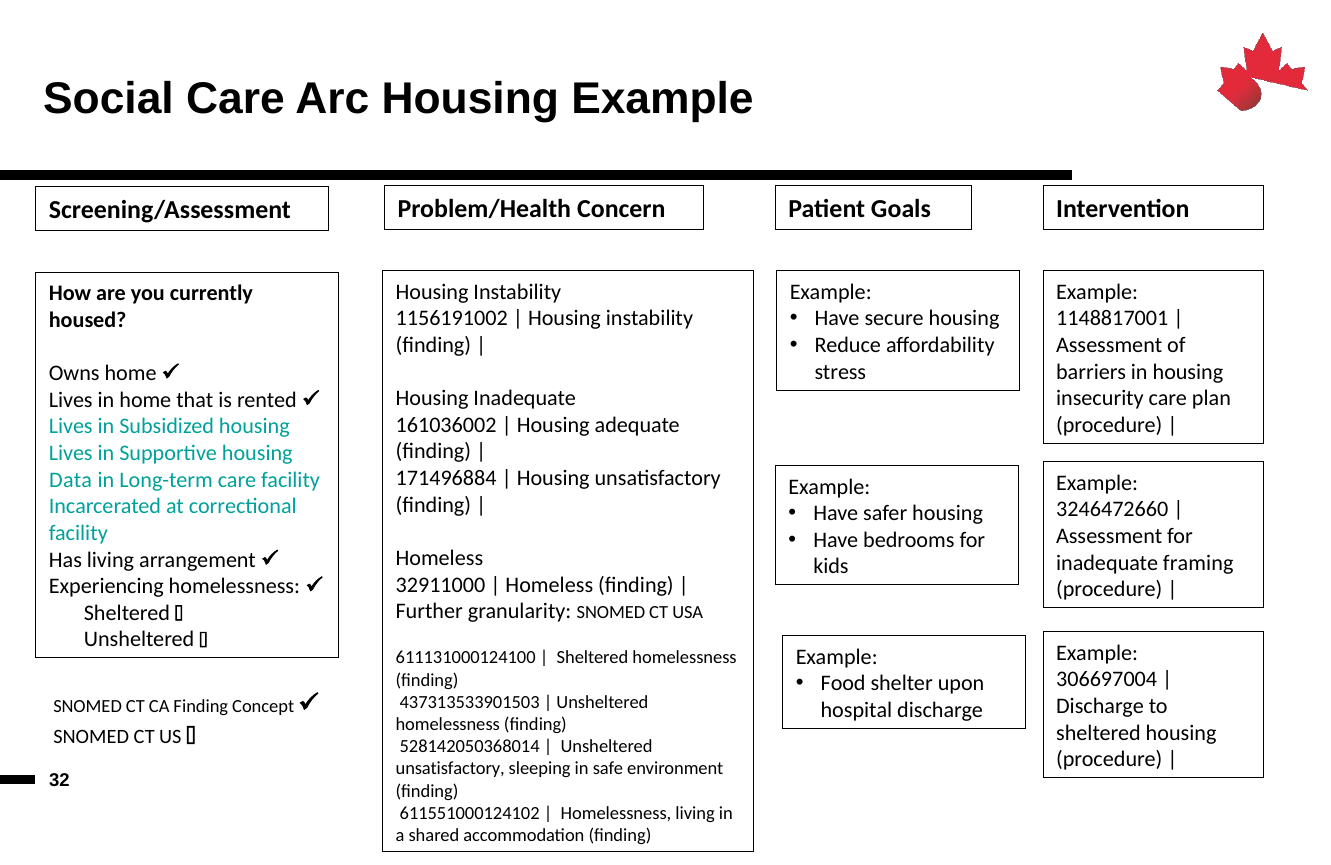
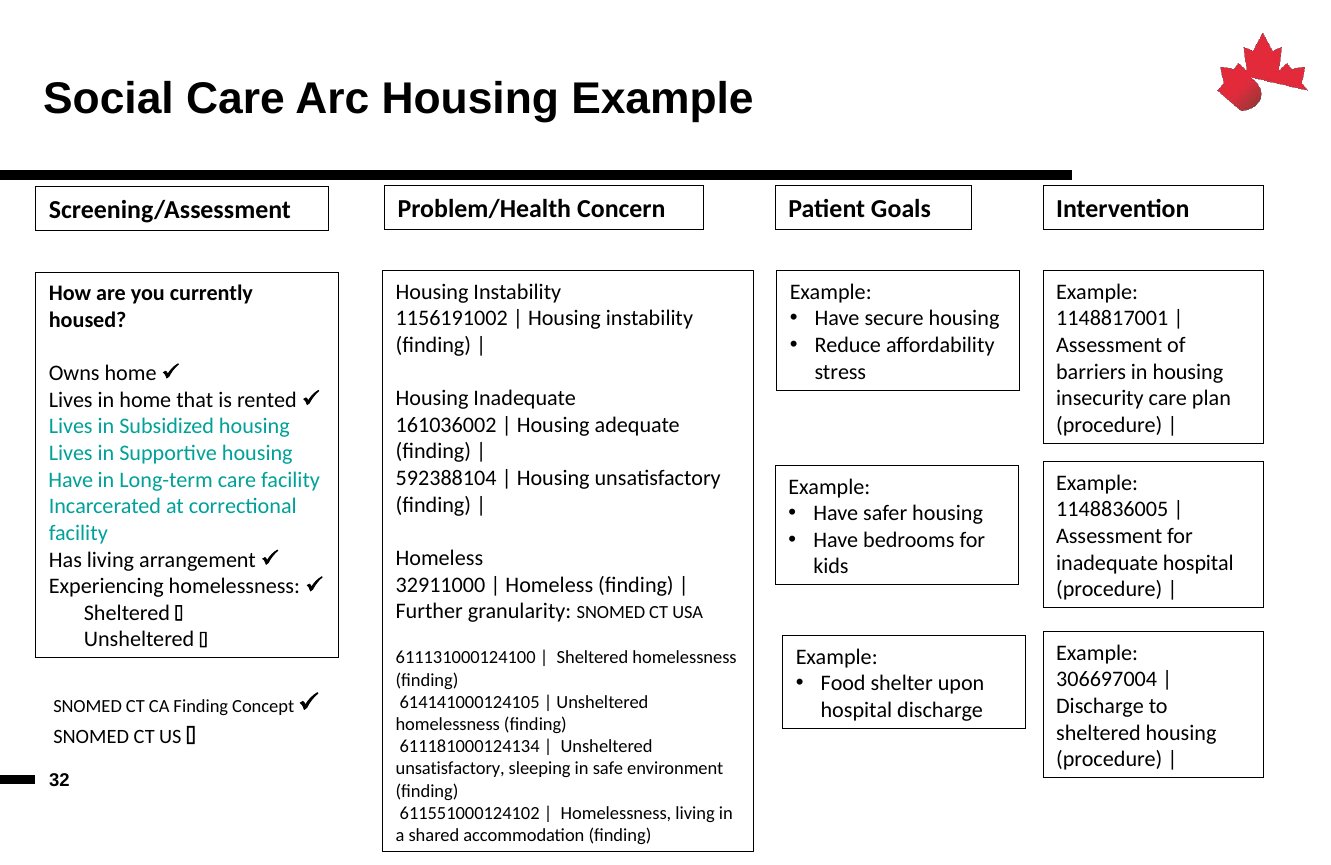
171496884: 171496884 -> 592388104 (446, 478)
Data: Data -> Have (71, 480)
3246472660: 3246472660 -> 1148836005 (1112, 510)
inadequate framing: framing -> hospital (1198, 563)
437313533901503: 437313533901503 -> 614141000124105 (470, 702)
528142050368014: 528142050368014 -> 611181000124134 (470, 747)
